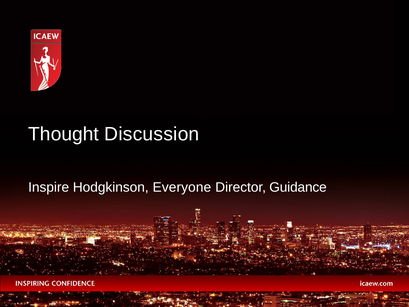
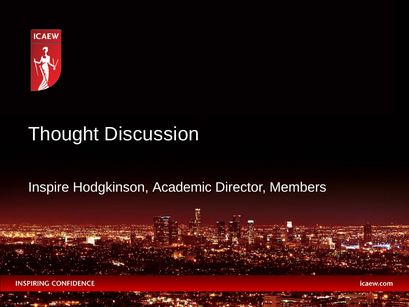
Everyone: Everyone -> Academic (182, 187)
Guidance: Guidance -> Members (298, 187)
